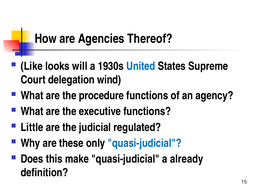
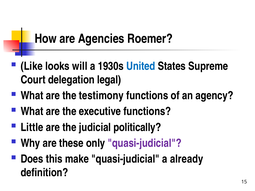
Thereof: Thereof -> Roemer (150, 39)
wind: wind -> legal (109, 80)
procedure: procedure -> testimony (101, 96)
regulated: regulated -> politically (137, 127)
quasi-judicial colour: blue -> purple (145, 143)
